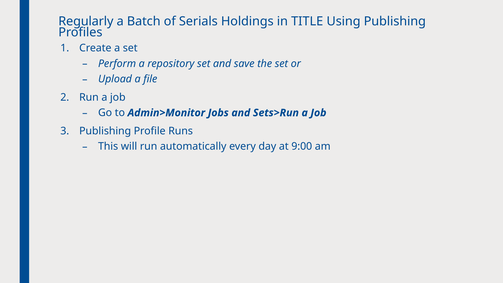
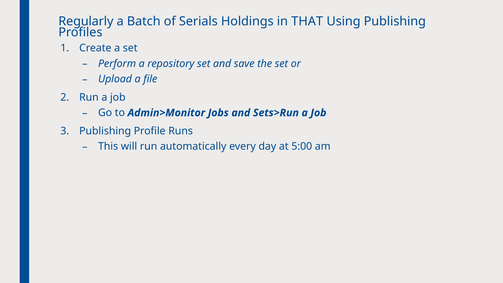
TITLE: TITLE -> THAT (307, 21)
9:00: 9:00 -> 5:00 (302, 146)
